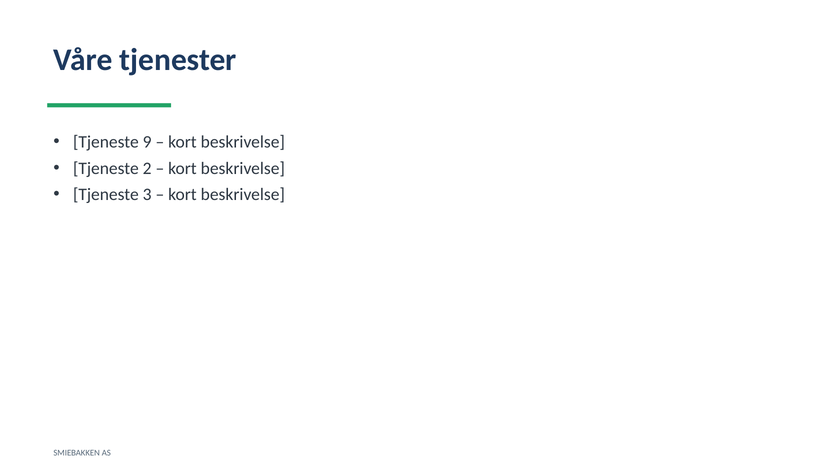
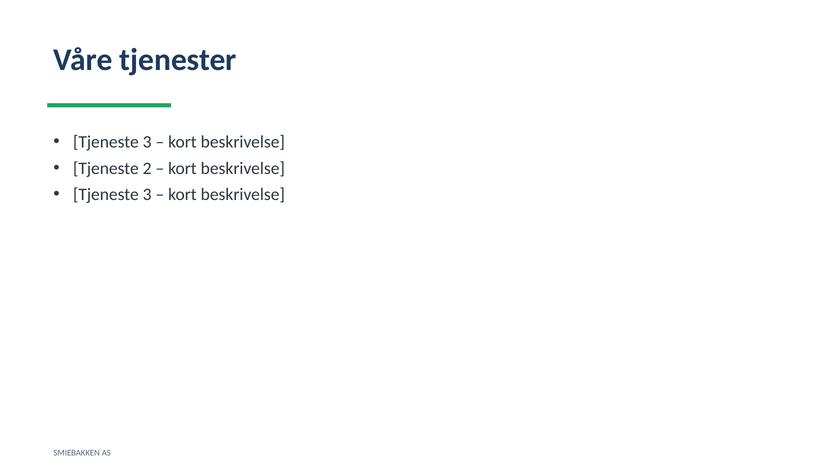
9: 9 -> 3 (147, 142)
